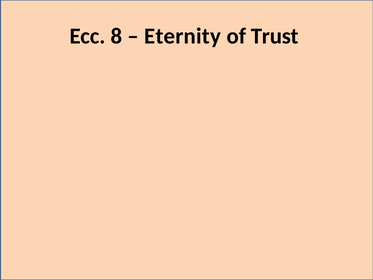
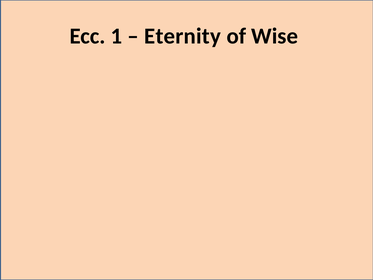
8: 8 -> 1 (116, 36)
Trust: Trust -> Wise (275, 36)
